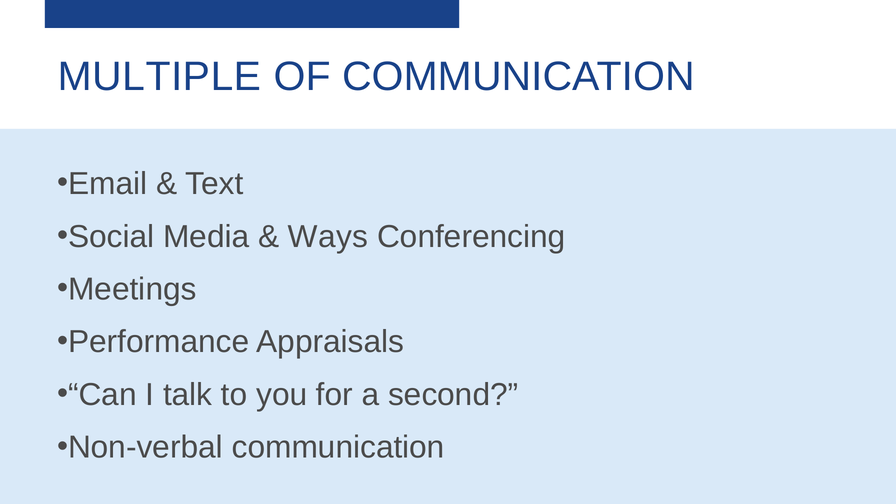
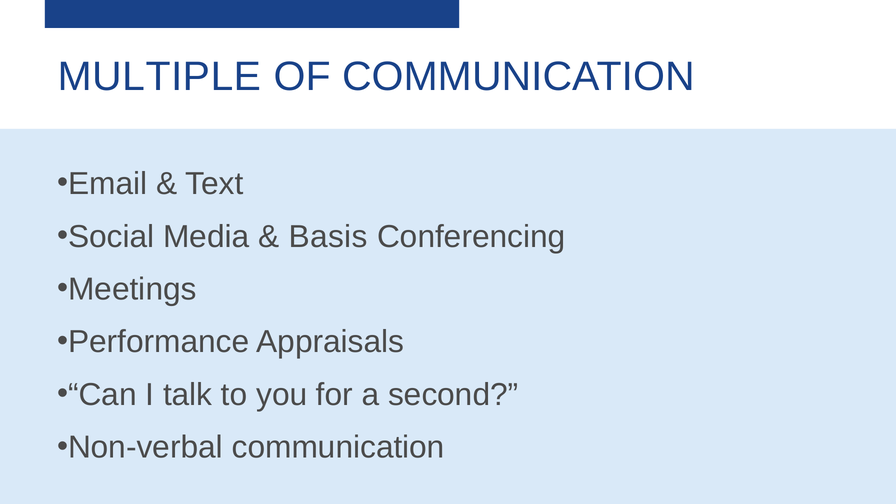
Ways: Ways -> Basis (328, 237)
